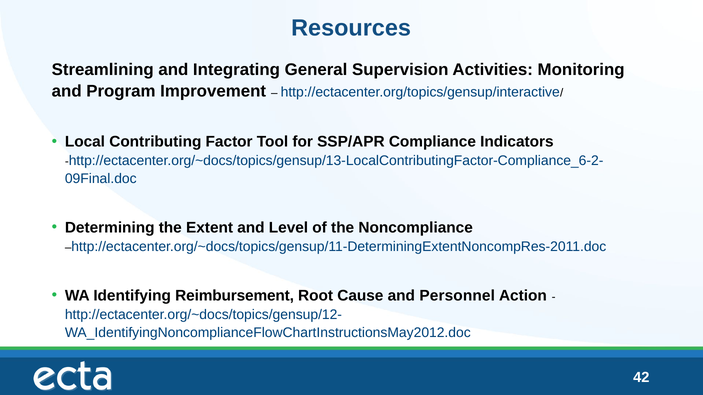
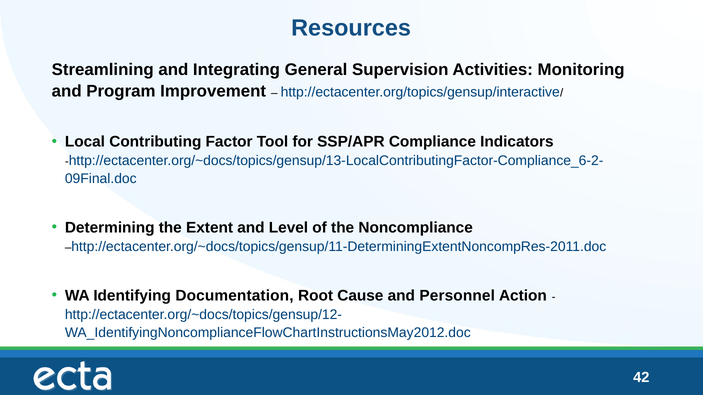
Reimbursement: Reimbursement -> Documentation (234, 296)
